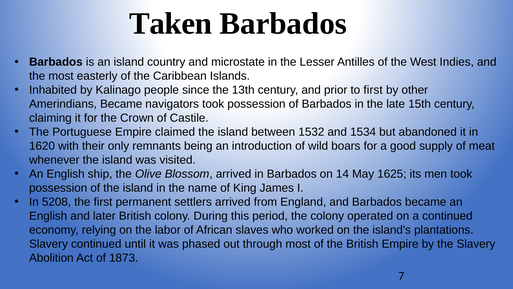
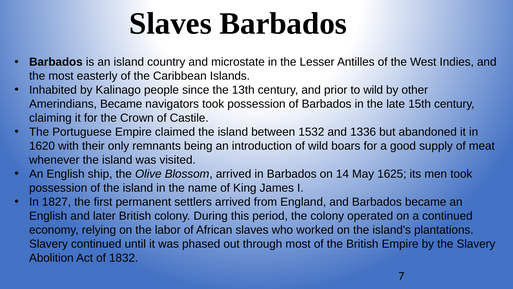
Taken: Taken -> Slaves (170, 23)
to first: first -> wild (373, 90)
1534: 1534 -> 1336 (363, 132)
5208: 5208 -> 1827 (57, 202)
1873: 1873 -> 1832 (124, 257)
